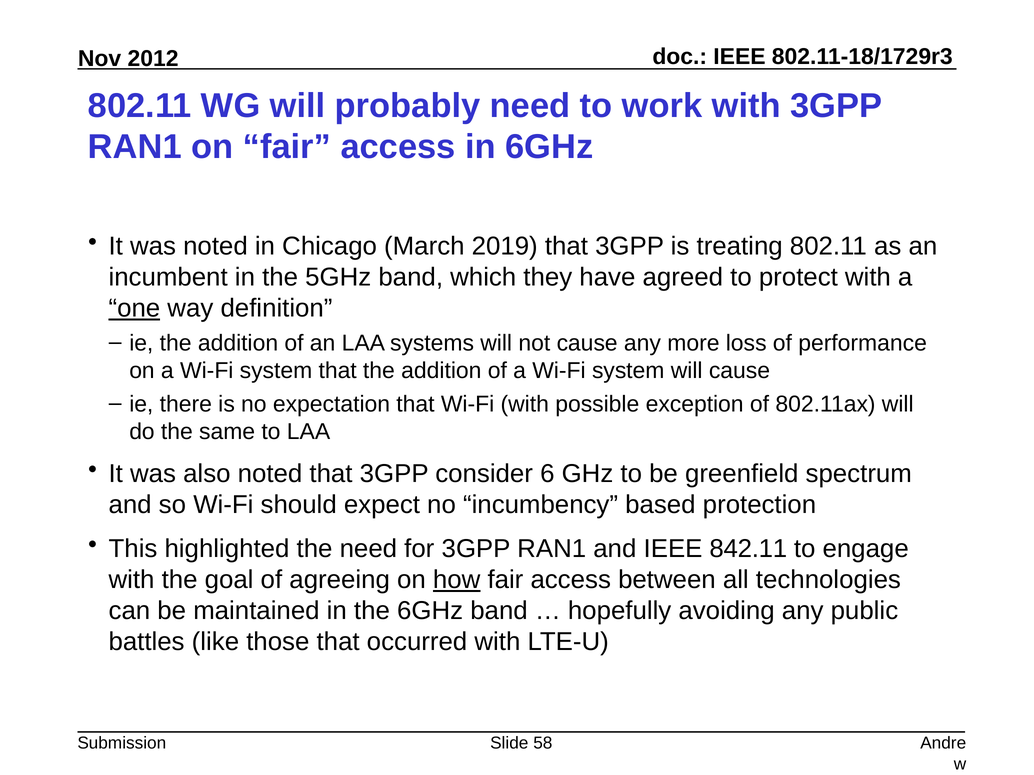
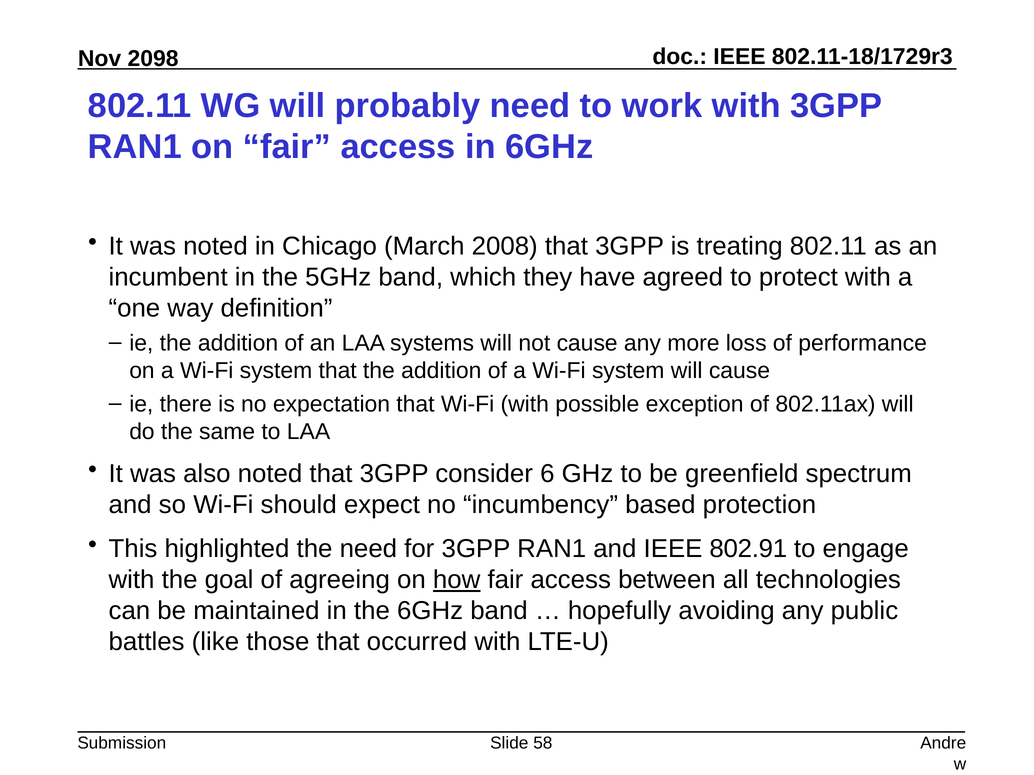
2012: 2012 -> 2098 (153, 59)
2019: 2019 -> 2008 (505, 247)
one underline: present -> none (134, 309)
842.11: 842.11 -> 802.91 (748, 549)
